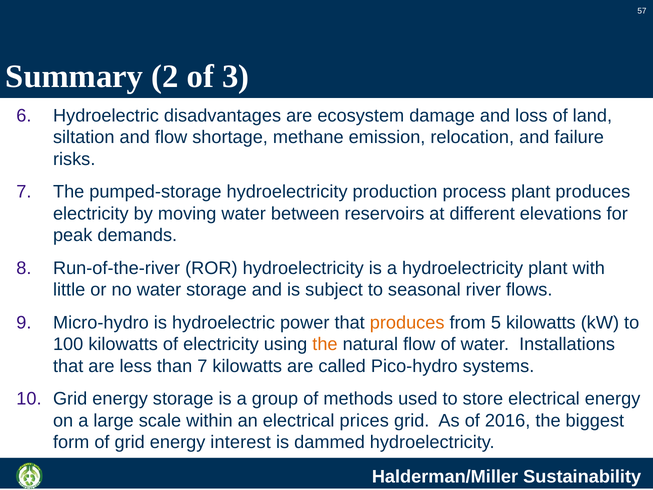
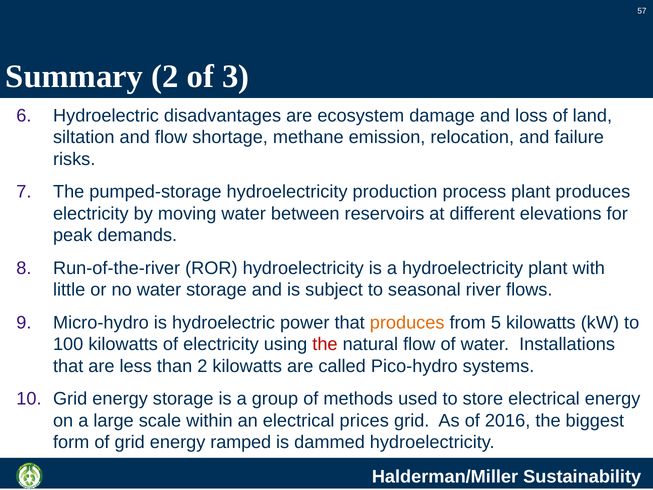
the colour: orange -> red (325, 344)
than 7: 7 -> 2 (202, 366)
interest: interest -> ramped (241, 442)
